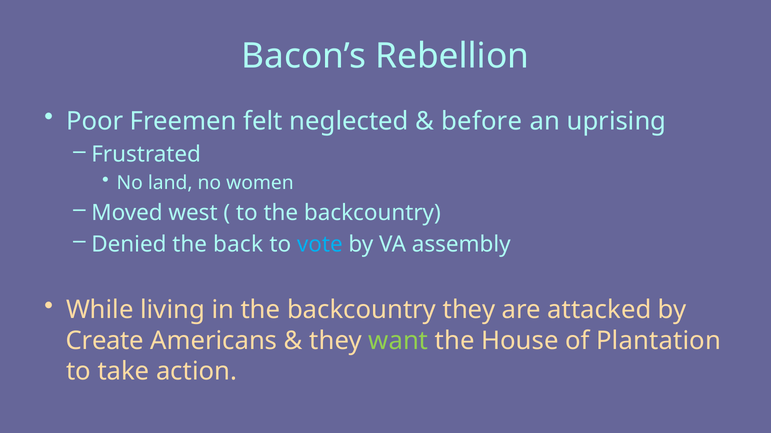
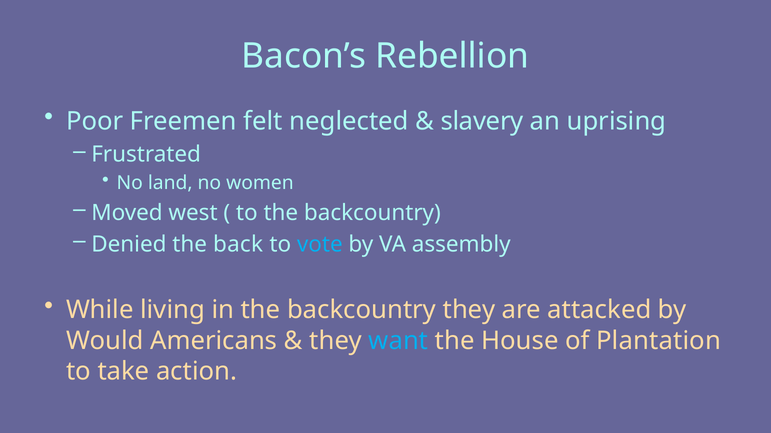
before: before -> slavery (482, 121)
Create: Create -> Would (105, 341)
want colour: light green -> light blue (398, 341)
